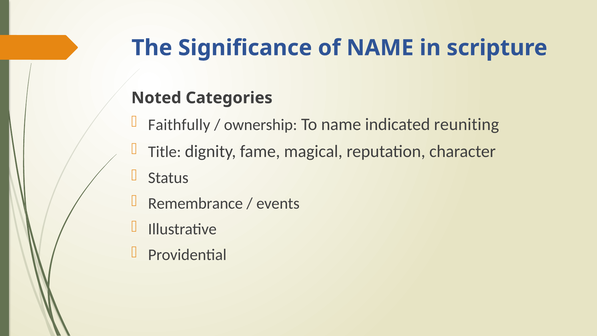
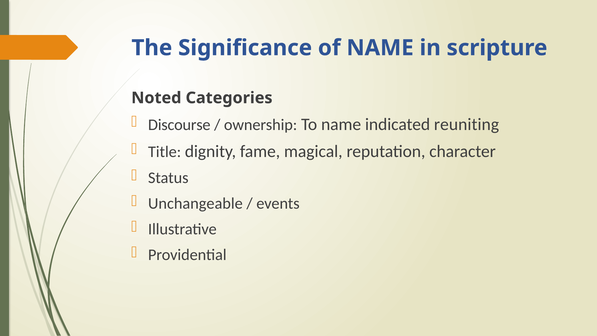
Faithfully: Faithfully -> Discourse (179, 125)
Remembrance: Remembrance -> Unchangeable (195, 203)
